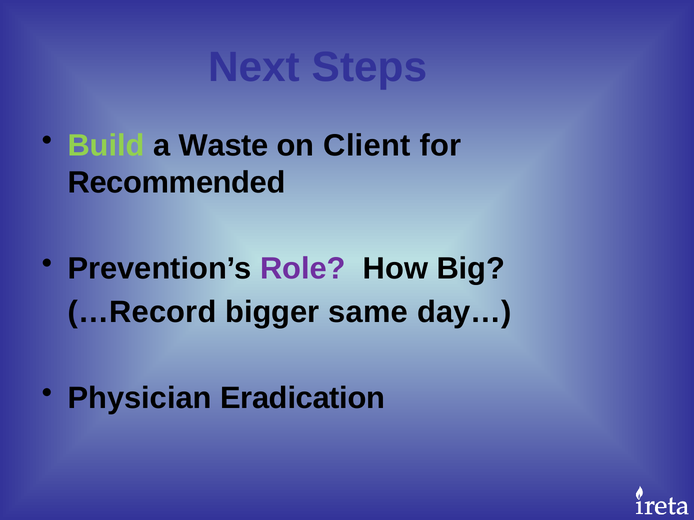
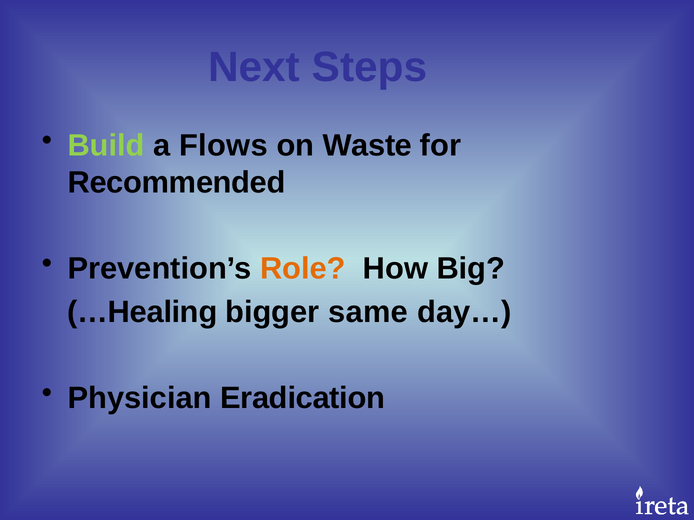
Waste: Waste -> Flows (223, 146)
Client: Client -> Waste (367, 146)
Role colour: purple -> orange (303, 269)
…Record: …Record -> …Healing (142, 312)
